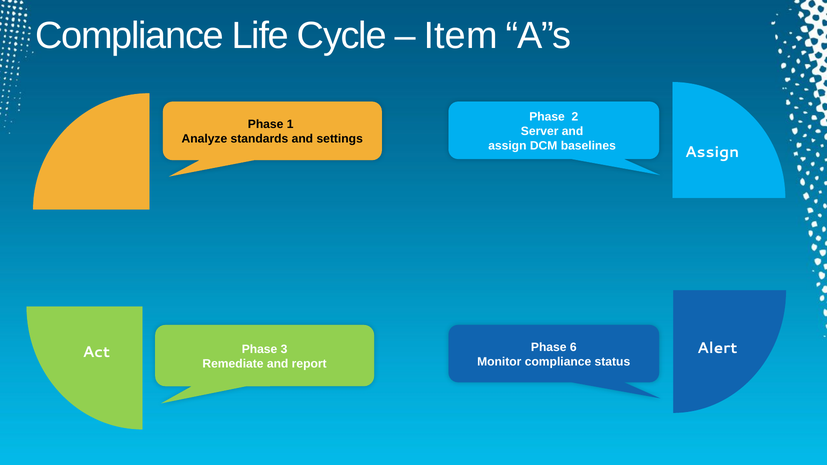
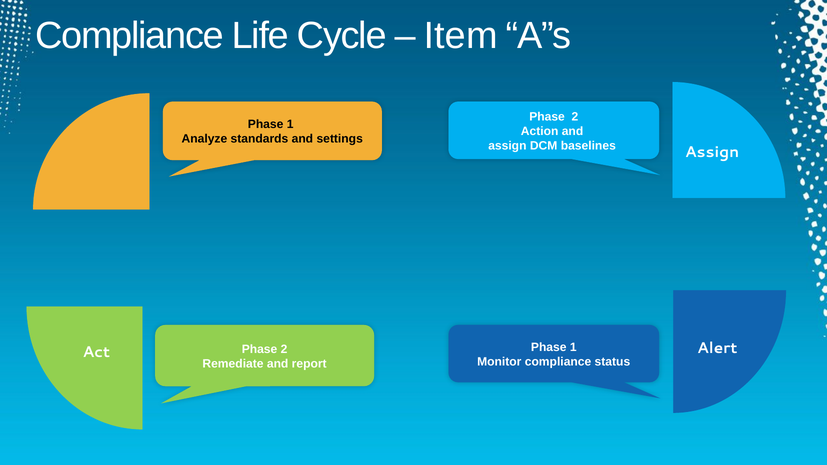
Server: Server -> Action (540, 131)
6: 6 -> 1 (573, 347)
3: 3 -> 2 (284, 349)
